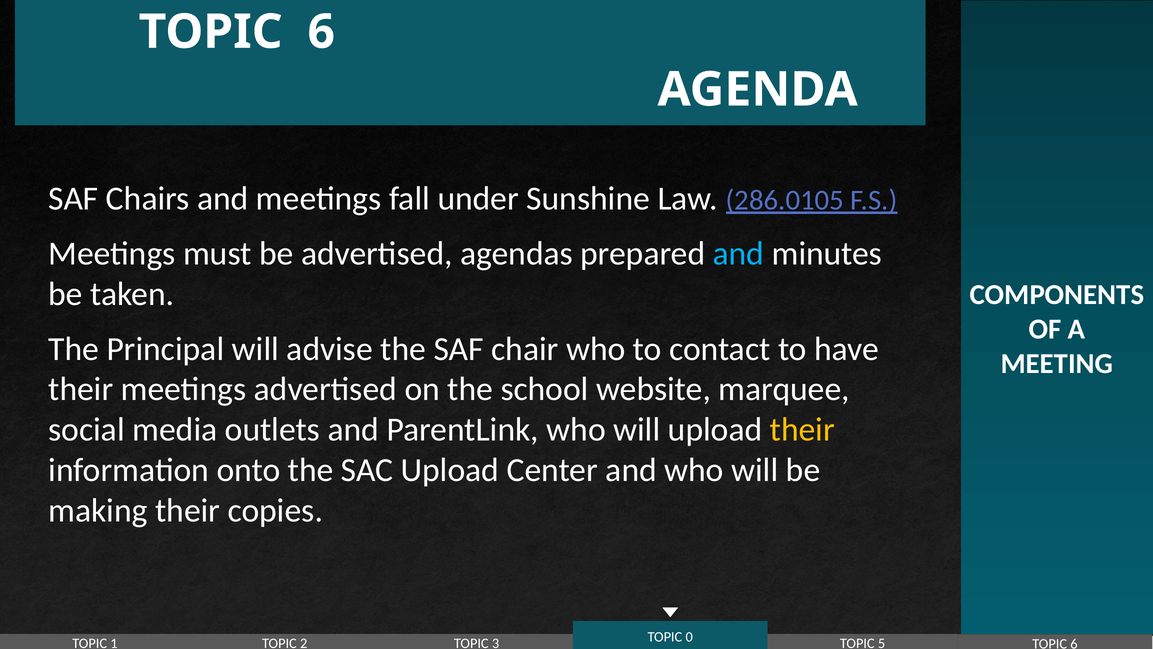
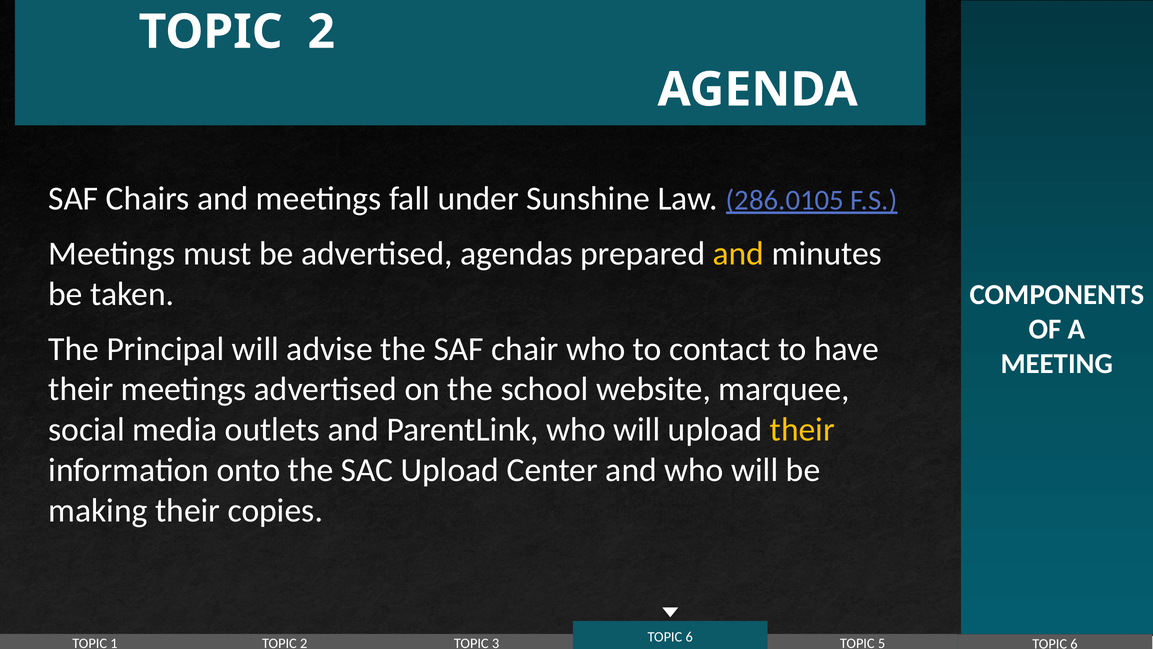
6: 6 -> 2 (321, 32)
and colour: light blue -> yellow (738, 253)
0: 0 -> 6 (689, 637)
